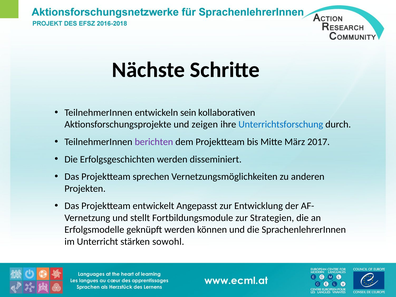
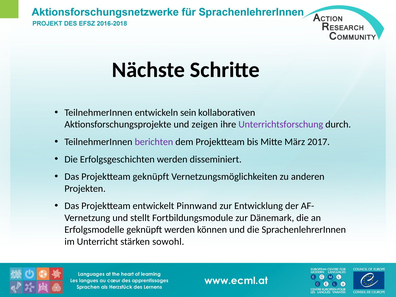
Unterrichtsforschung colour: blue -> purple (281, 124)
Projektteam sprechen: sprechen -> geknüpft (151, 177)
Angepasst: Angepasst -> Pinnwand (197, 206)
Strategien: Strategien -> Dänemark (272, 218)
